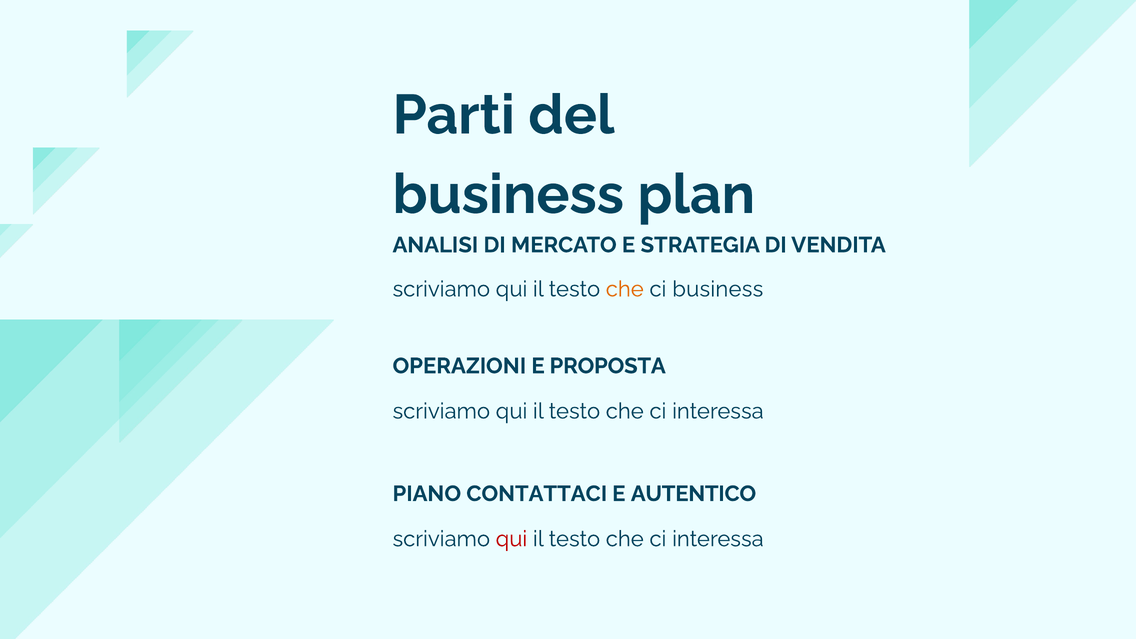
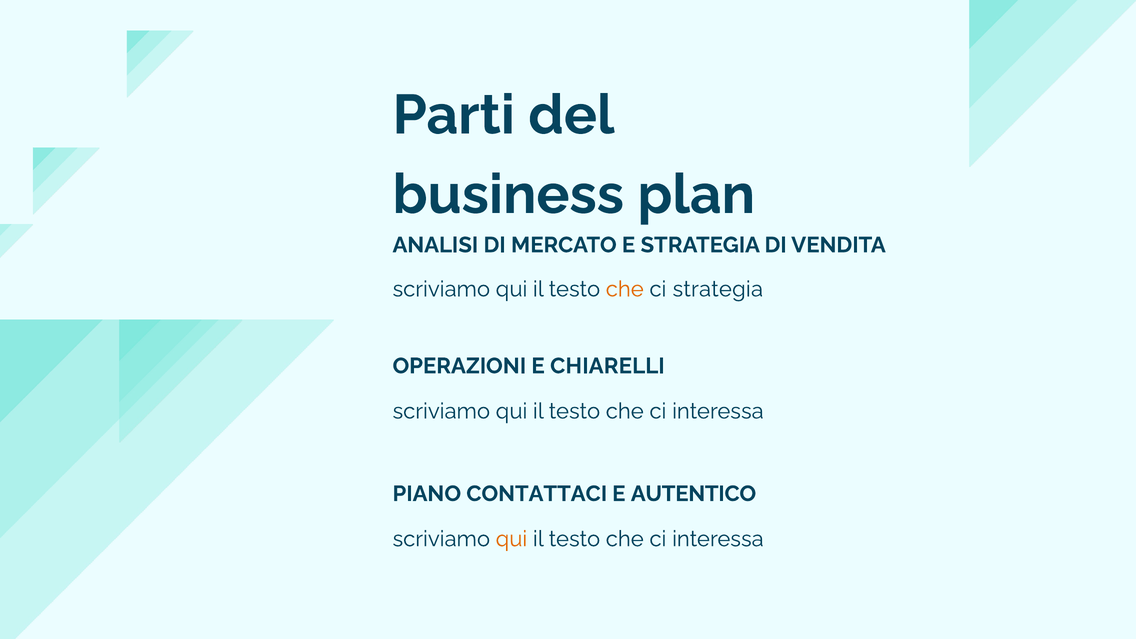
ci business: business -> strategia (718, 289)
PROPOSTA: PROPOSTA -> CHIARELLI (607, 366)
qui colour: red -> orange (511, 539)
